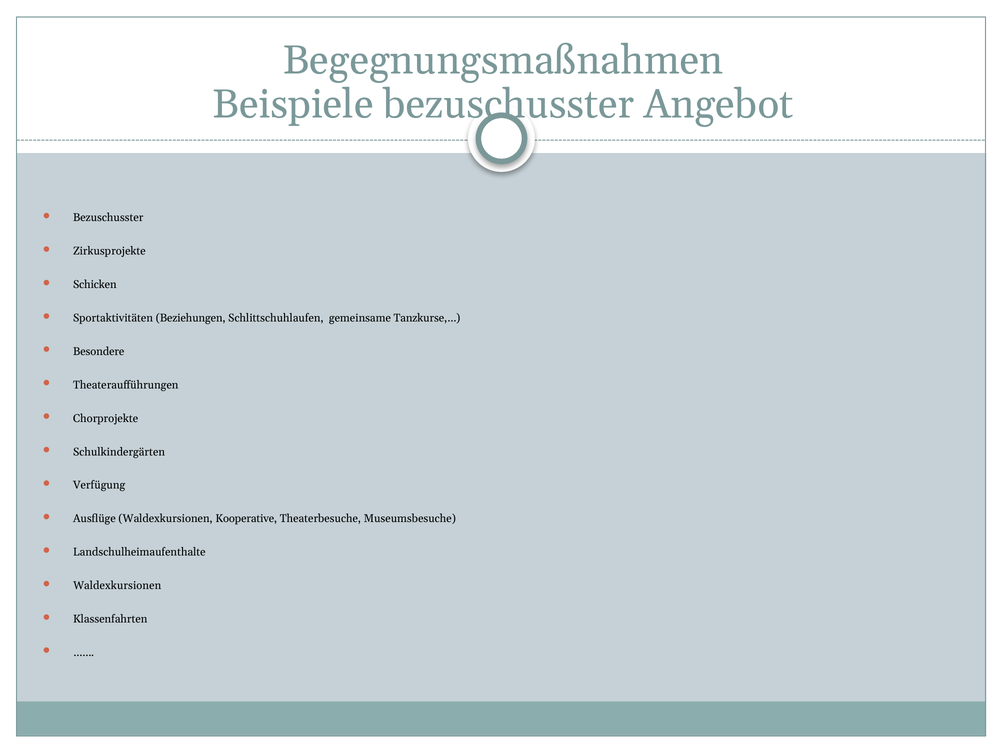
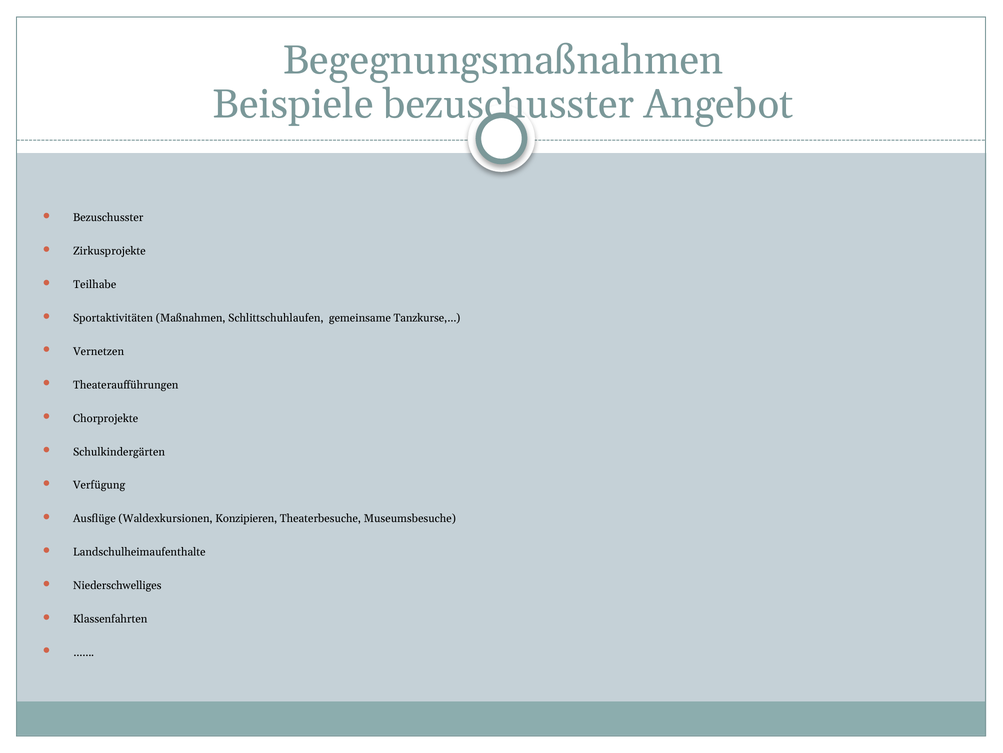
Schicken: Schicken -> Teilhabe (95, 284)
Beziehungen: Beziehungen -> Maßnahmen (191, 318)
Besondere: Besondere -> Vernetzen (99, 351)
Kooperative: Kooperative -> Konzipieren (246, 518)
Waldexkursionen: Waldexkursionen -> Niederschwelliges (117, 585)
